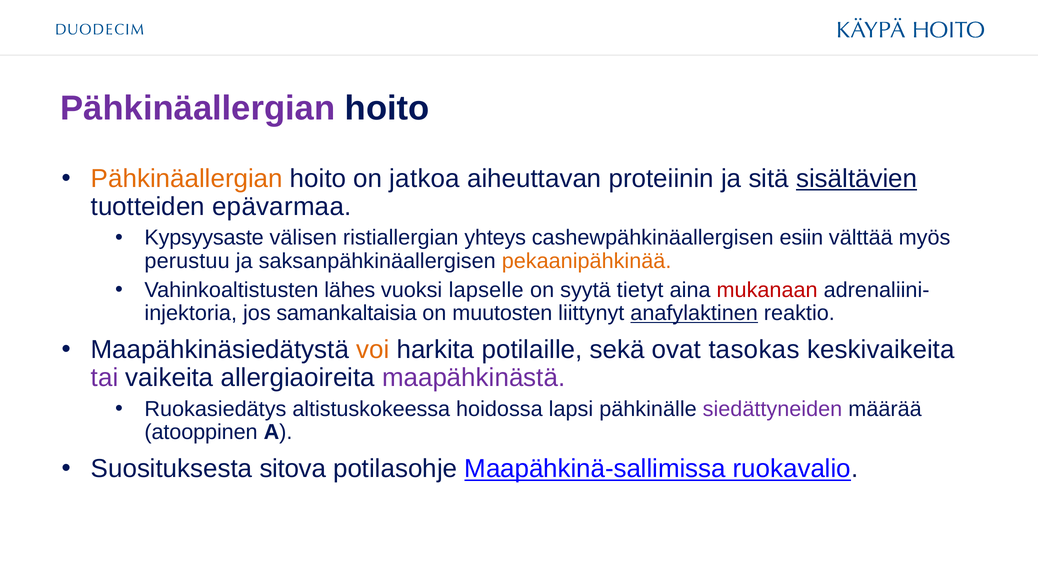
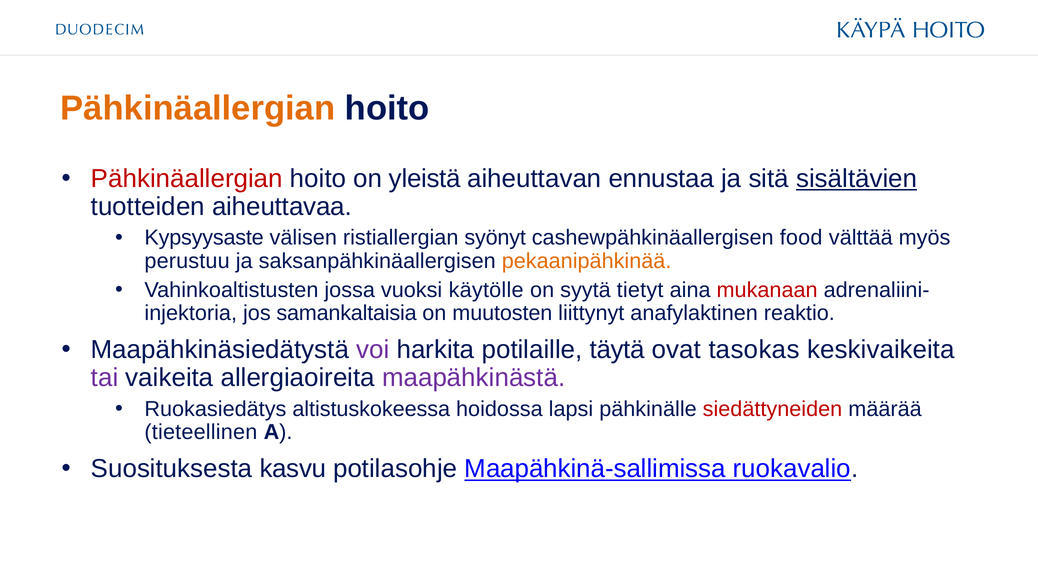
Pähkinäallergian colour: purple -> orange (198, 108)
Pähkinäallergian colour: orange -> red (187, 179)
jatkoa: jatkoa -> yleistä (425, 179)
proteiinin: proteiinin -> ennustaa (661, 179)
epävarmaa: epävarmaa -> aiheuttavaa (282, 207)
yhteys: yhteys -> syönyt (495, 238)
esiin: esiin -> food (801, 238)
lähes: lähes -> jossa (350, 290)
lapselle: lapselle -> käytölle (486, 290)
anafylaktinen underline: present -> none (694, 313)
voi colour: orange -> purple (373, 350)
sekä: sekä -> täytä (617, 350)
siedättyneiden colour: purple -> red (772, 409)
atooppinen: atooppinen -> tieteellinen (201, 432)
sitova: sitova -> kasvu (293, 469)
